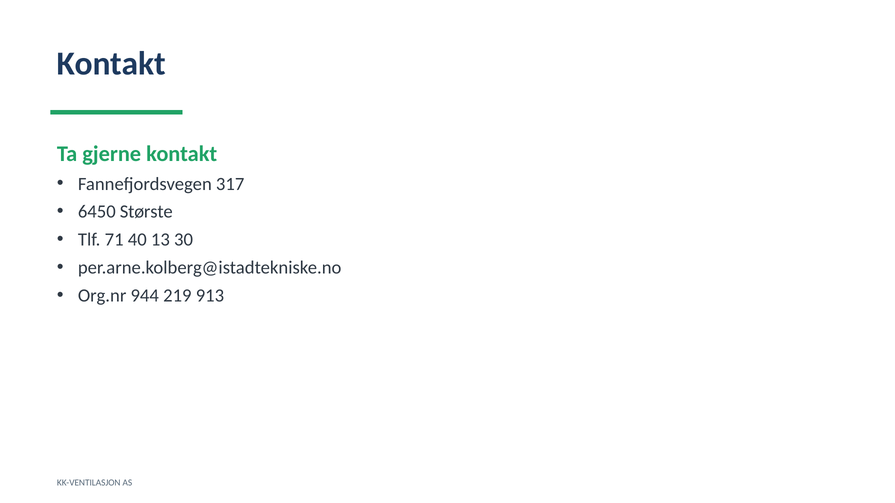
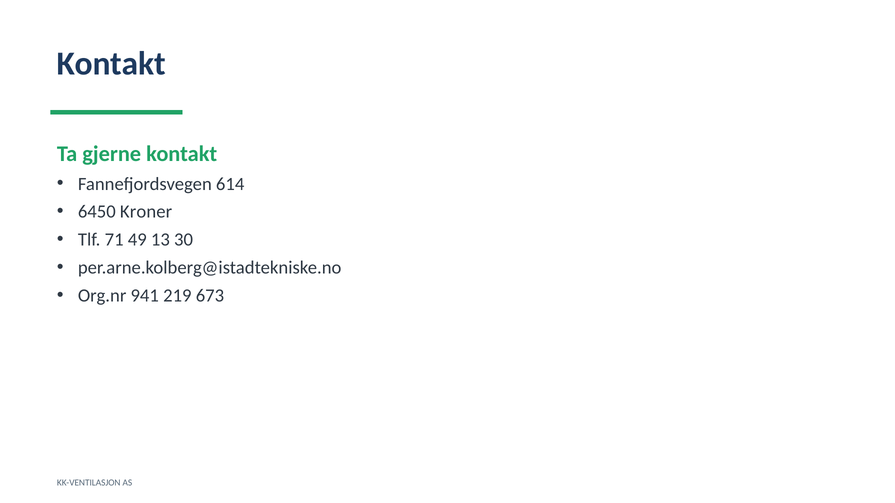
317: 317 -> 614 (230, 184)
Største: Største -> Kroner (146, 212)
40: 40 -> 49 (137, 240)
944: 944 -> 941 (145, 296)
913: 913 -> 673 (210, 296)
